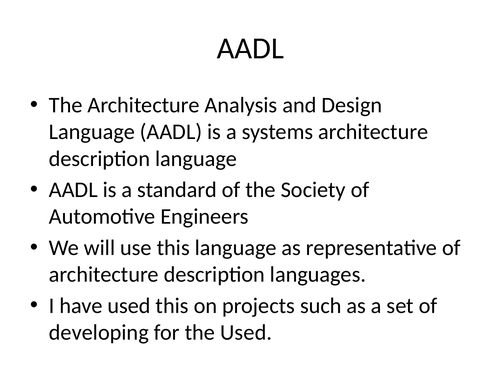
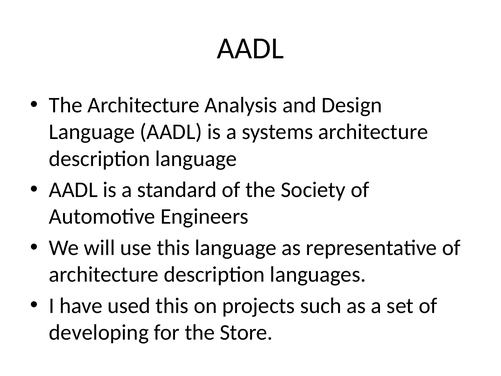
the Used: Used -> Store (246, 332)
